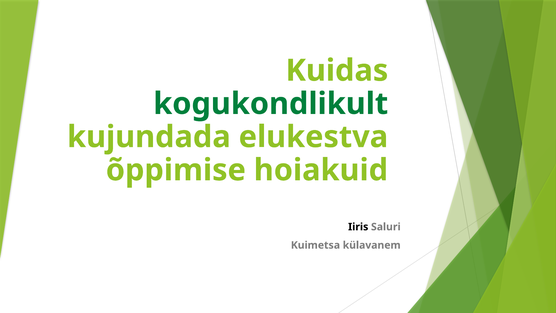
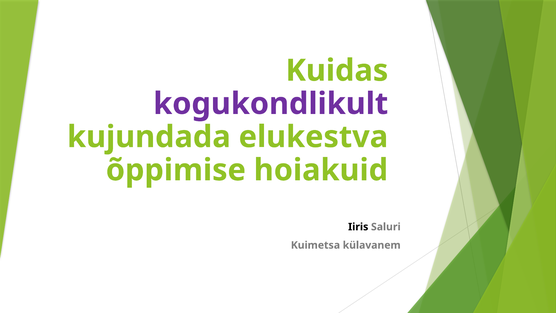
kogukondlikult colour: green -> purple (271, 104)
